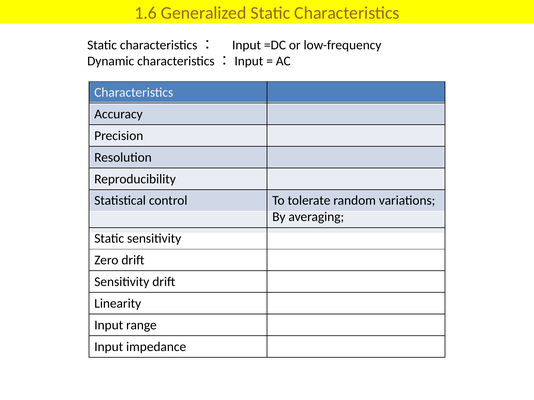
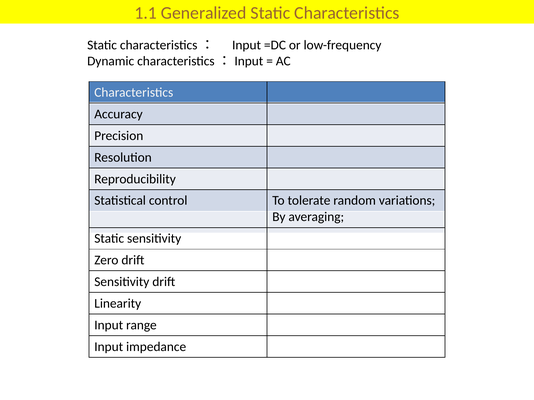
1.6: 1.6 -> 1.1 (146, 13)
